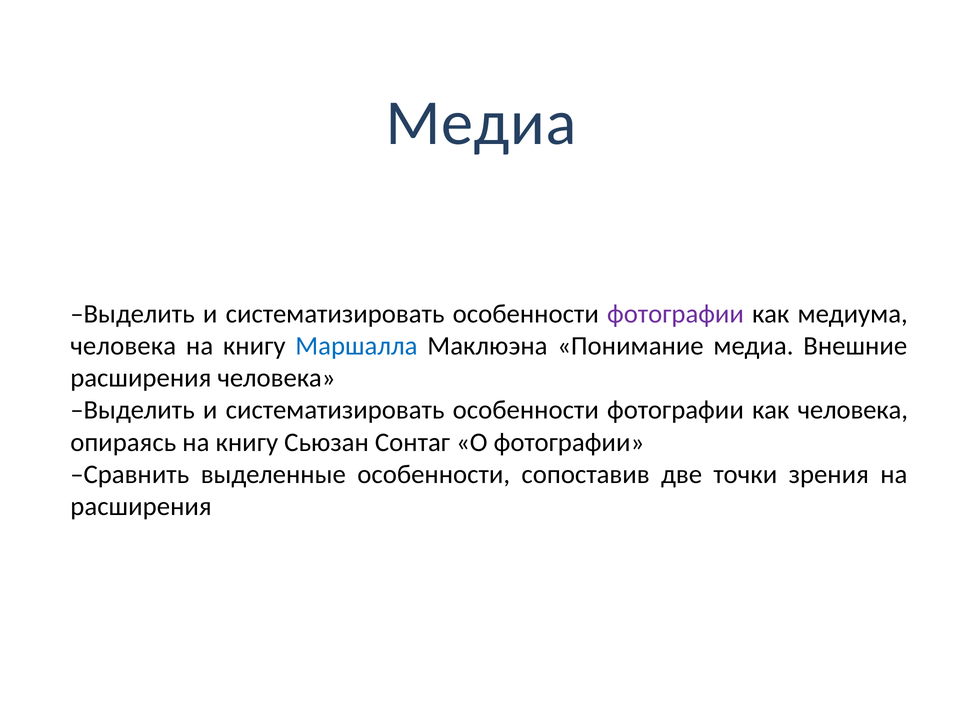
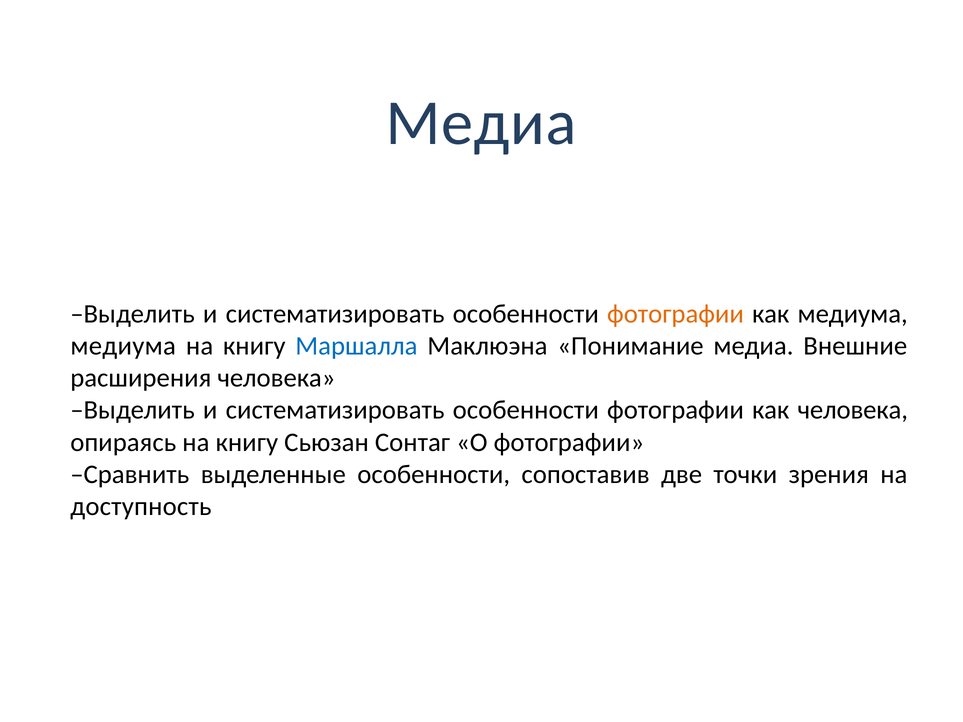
фотографии colour: purple -> orange (675, 314)
человека: человека -> медиума (123, 346)
расширения: расширения -> доступность (141, 507)
